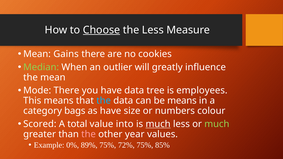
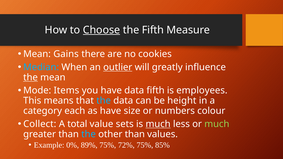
the Less: Less -> Fifth (153, 30)
Median colour: light green -> light blue (41, 67)
outlier underline: none -> present (118, 67)
the underline: none -> present (30, 77)
Mode There: There -> Items (66, 91)
data tree: tree -> fifth (156, 91)
be means: means -> height (182, 101)
bags: bags -> each (75, 111)
Scored: Scored -> Collect (40, 124)
into: into -> sets (125, 124)
the colour: pink -> light blue (89, 134)
other year: year -> than (135, 134)
